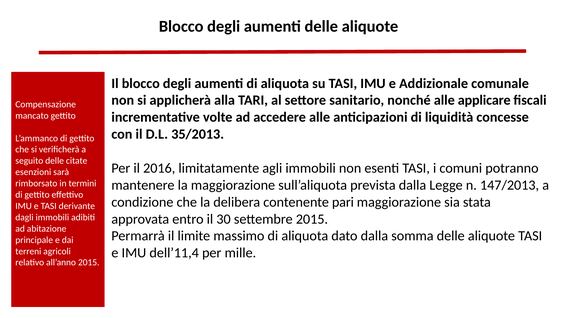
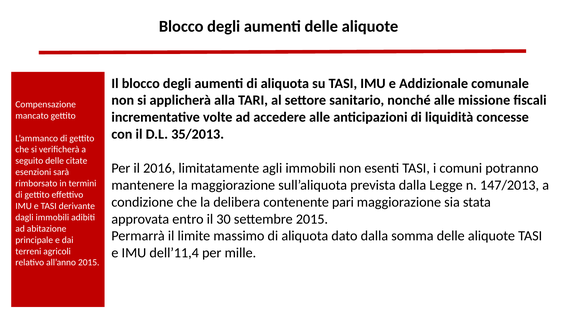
applicare: applicare -> missione (484, 100)
